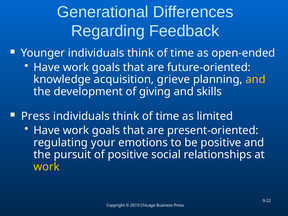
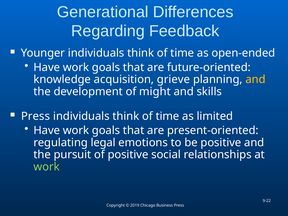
giving: giving -> might (155, 92)
your: your -> legal (103, 143)
work colour: yellow -> light green (47, 167)
